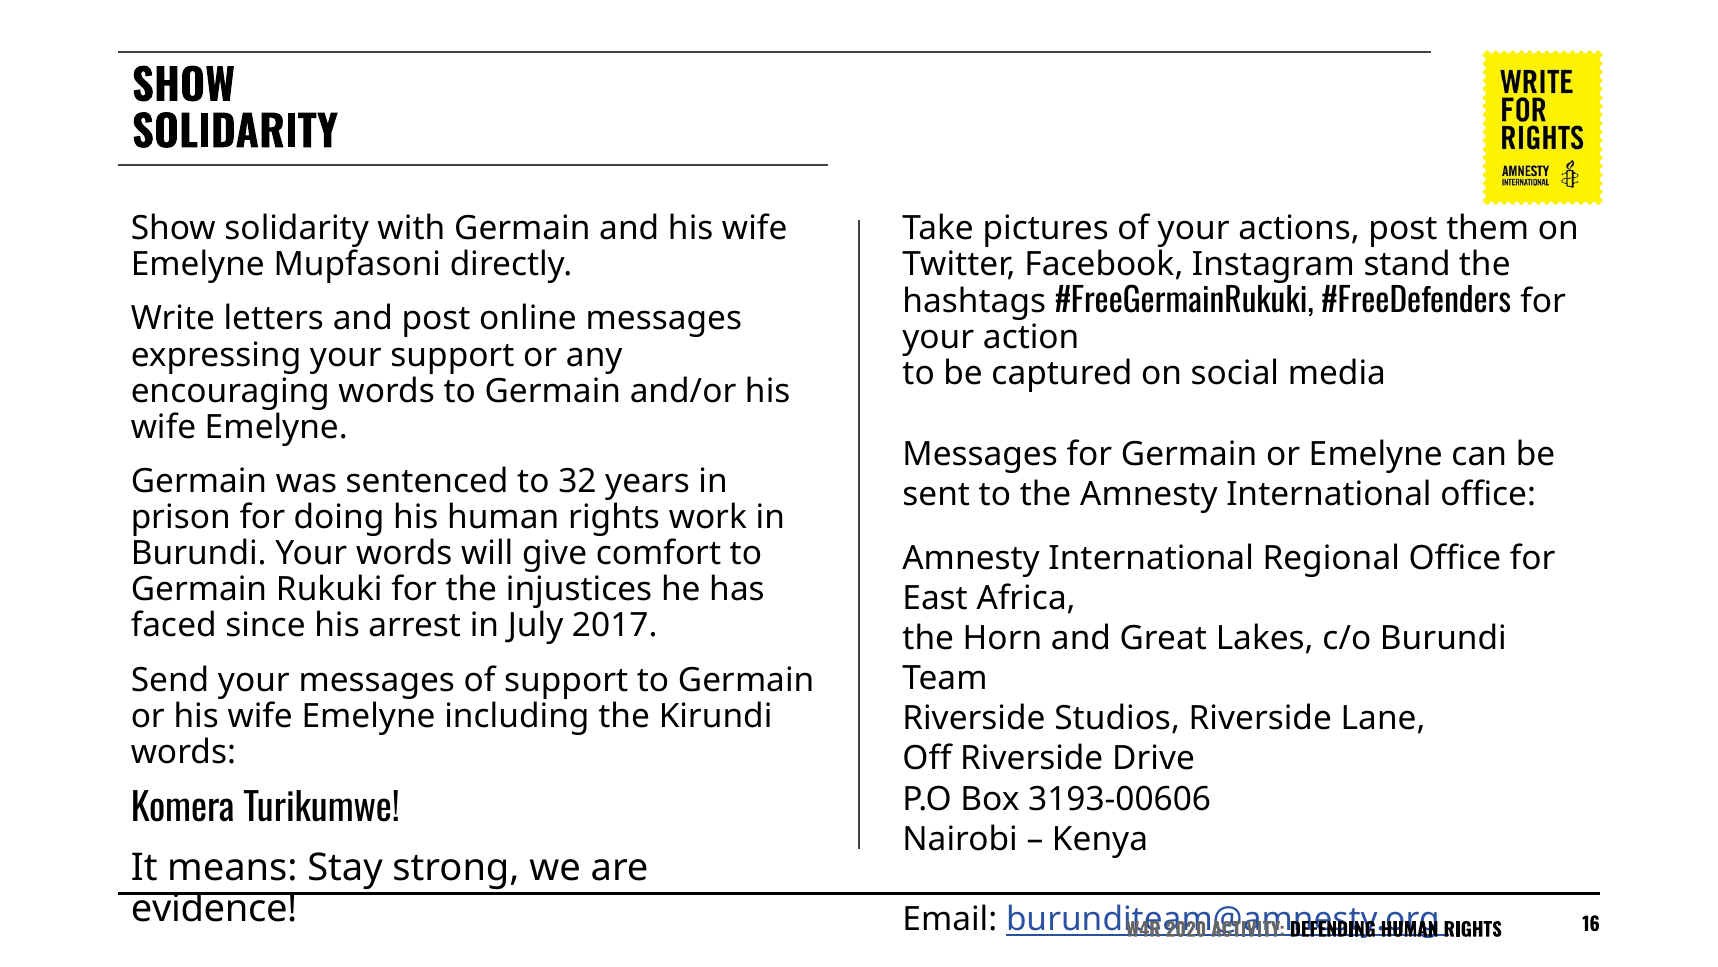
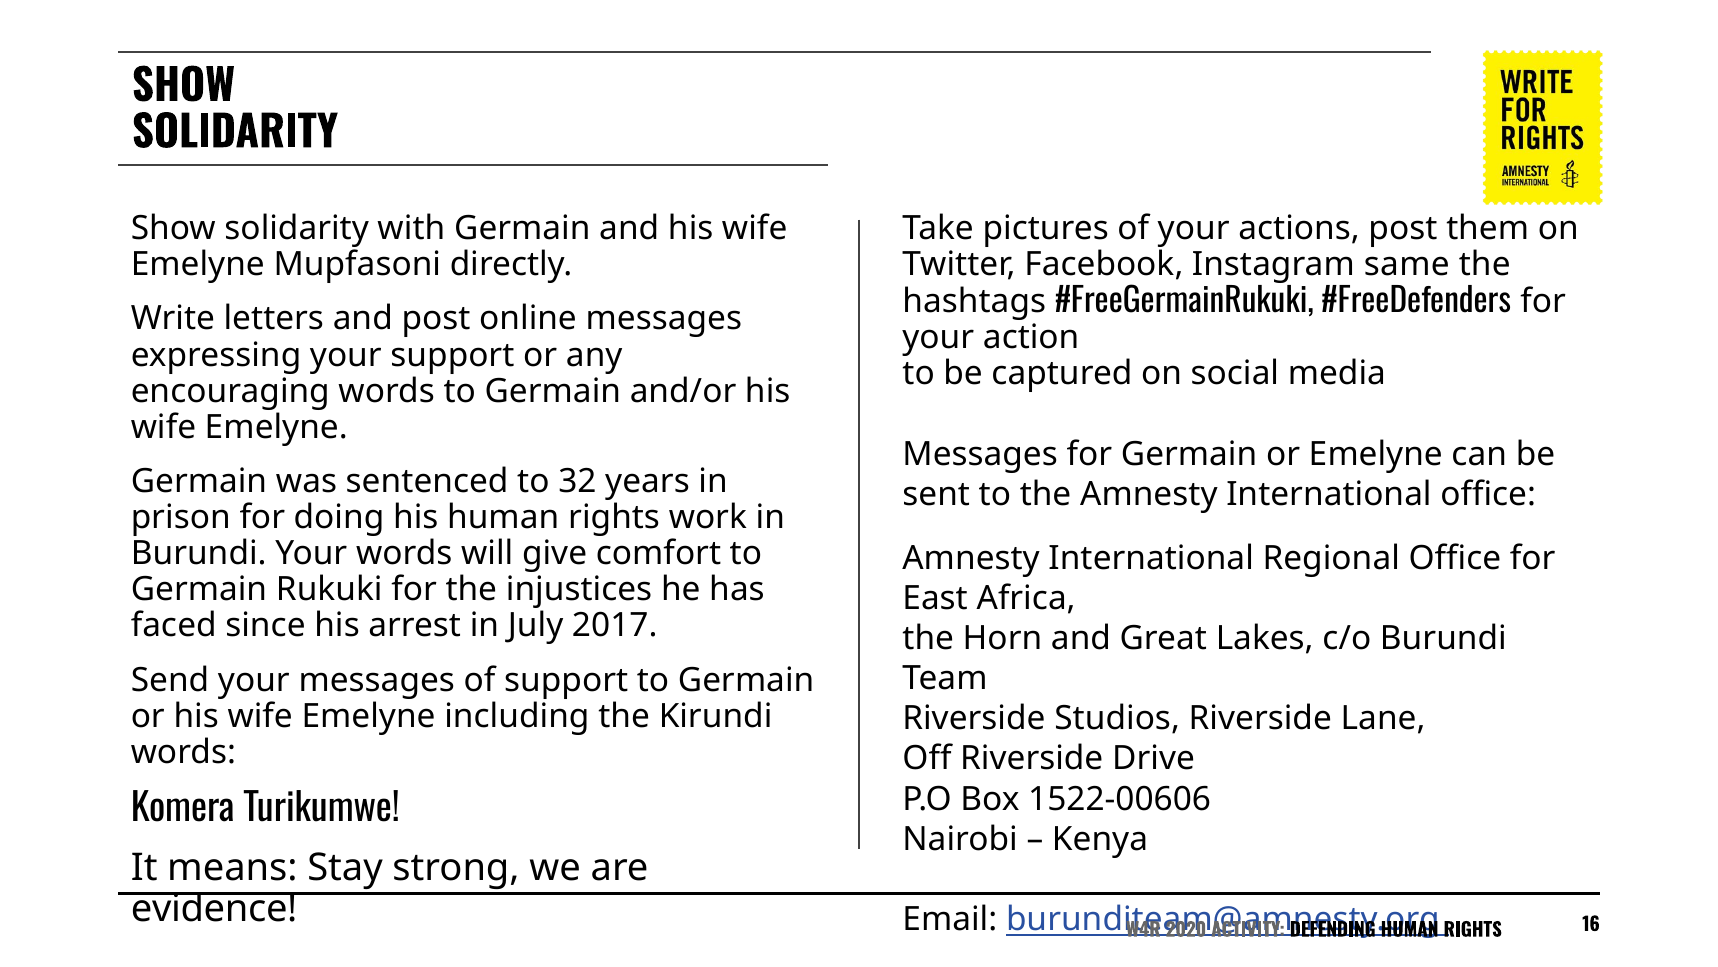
stand: stand -> same (1407, 265)
3193-00606: 3193-00606 -> 1522-00606 (1120, 799)
